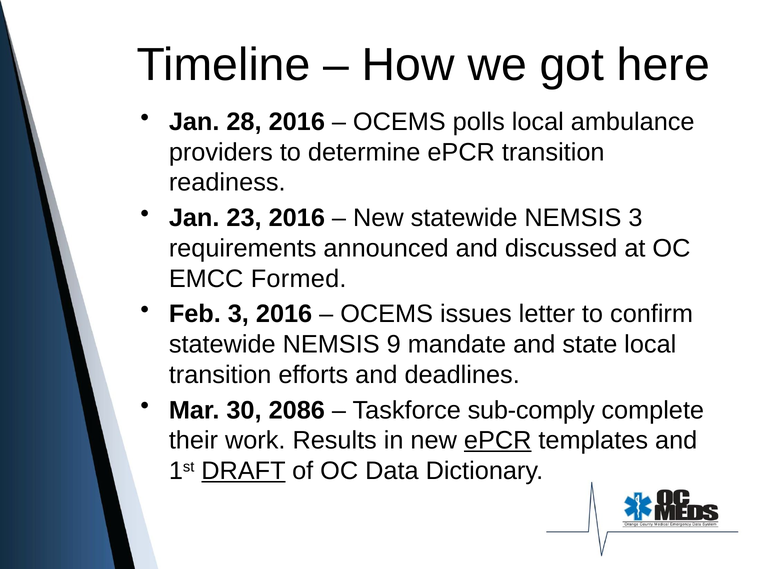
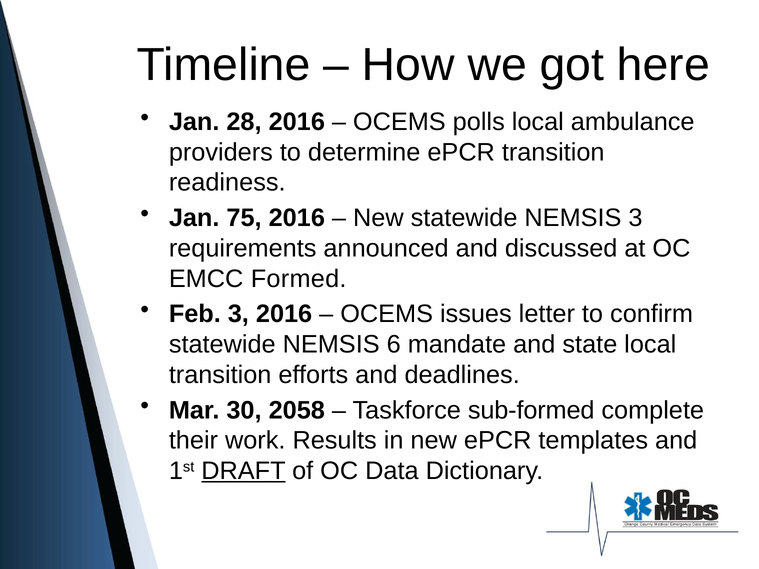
23: 23 -> 75 (244, 218)
9: 9 -> 6 (394, 345)
2086: 2086 -> 2058 (297, 410)
sub-comply: sub-comply -> sub-formed (531, 410)
ePCR underline: present -> none (498, 441)
